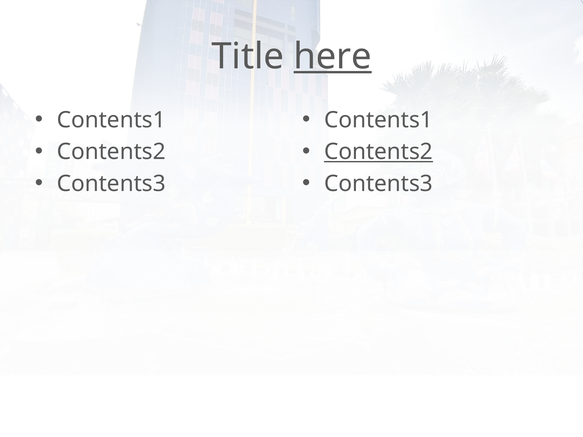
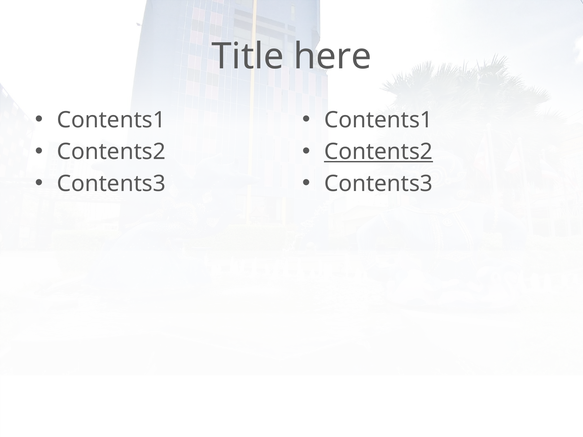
here underline: present -> none (333, 56)
